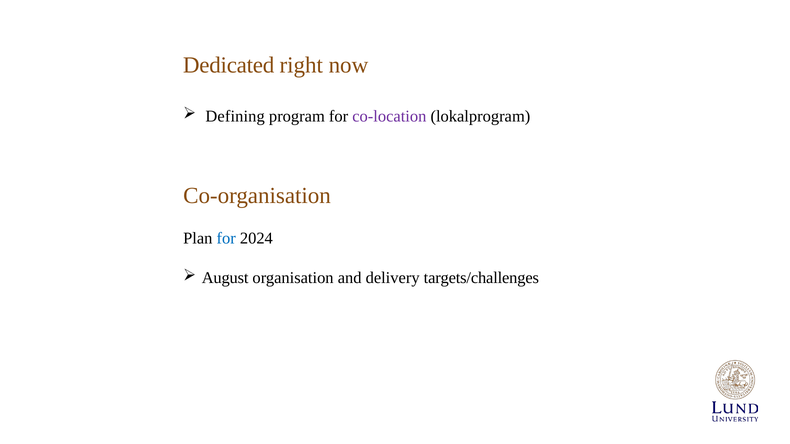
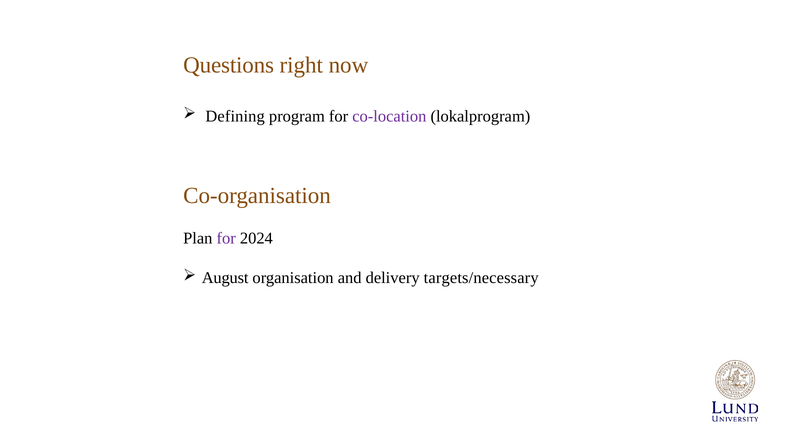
Dedicated: Dedicated -> Questions (229, 65)
for colour: blue -> purple (226, 239)
targets/challenges: targets/challenges -> targets/necessary (481, 278)
